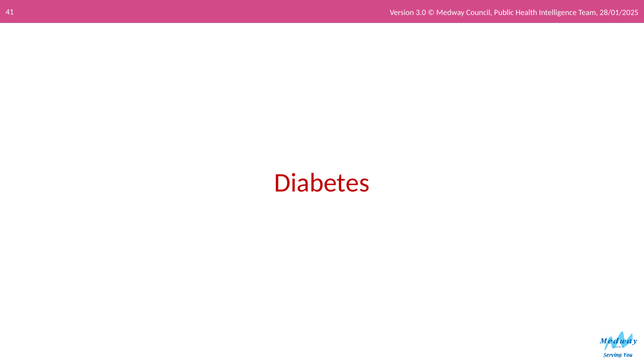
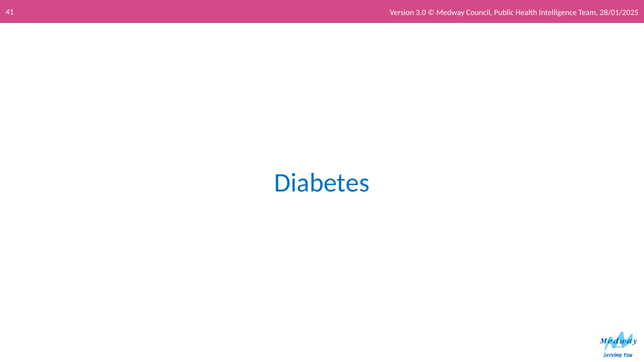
Diabetes colour: red -> blue (322, 183)
